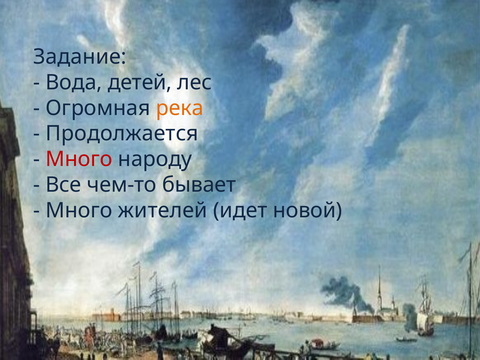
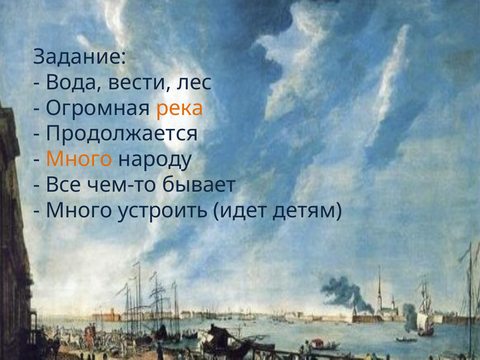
детей: детей -> вести (140, 82)
Много colour: red -> orange (79, 159)
жителей: жителей -> устроить (163, 210)
новой: новой -> детям (308, 210)
